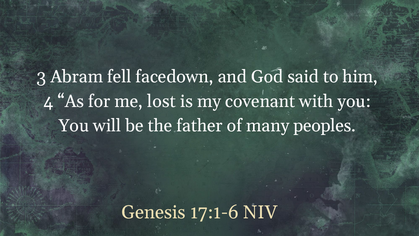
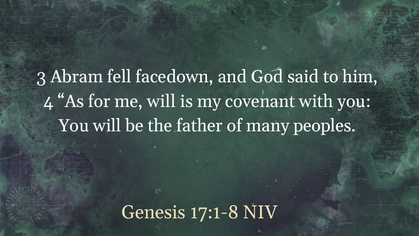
me lost: lost -> will (162, 101)
17:1-6: 17:1-6 -> 17:1-8 (214, 212)
